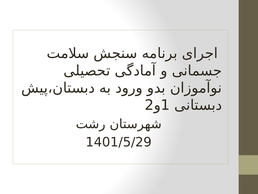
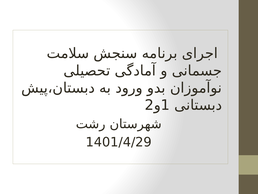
1401/5/29: 1401/5/29 -> 1401/4/29 (119, 142)
